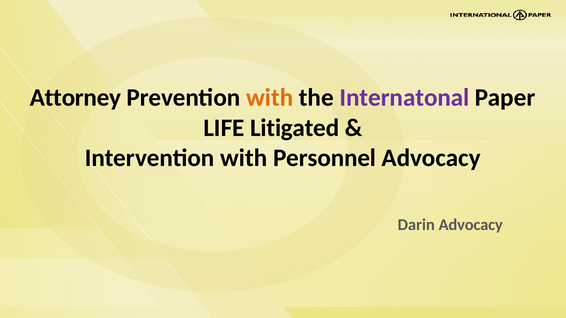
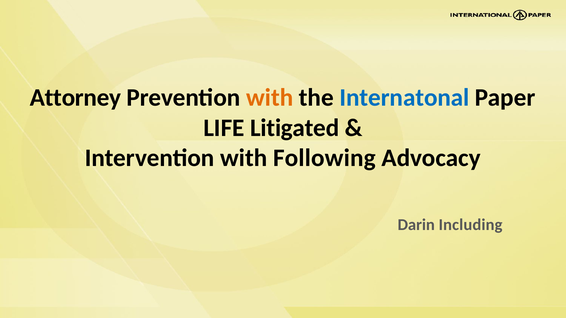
Internatonal colour: purple -> blue (404, 98)
Personnel: Personnel -> Following (324, 158)
Darin Advocacy: Advocacy -> Including (471, 225)
